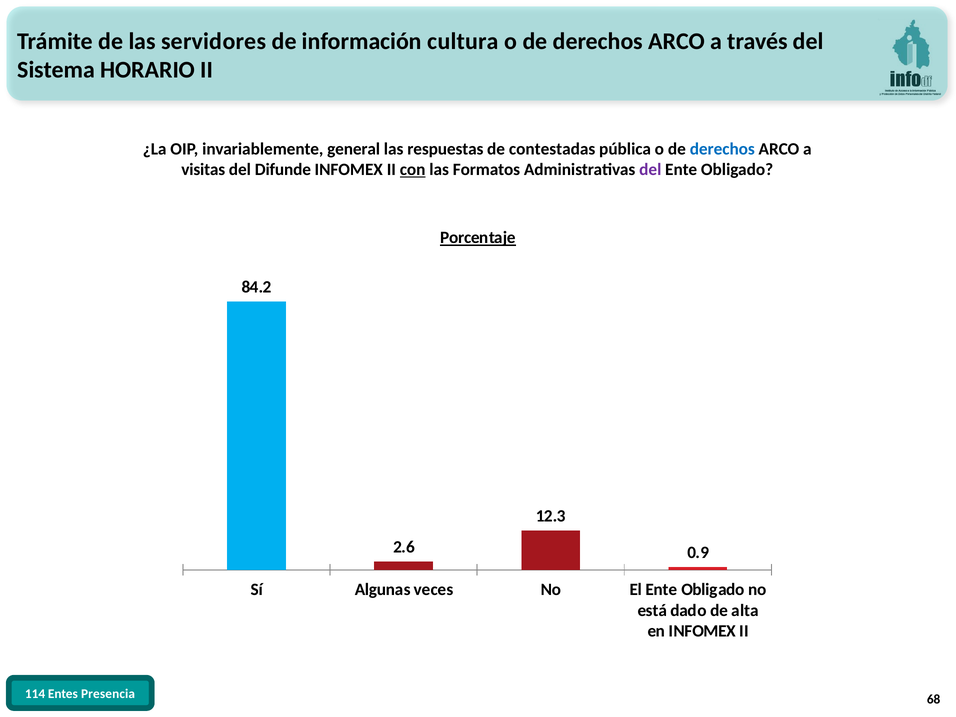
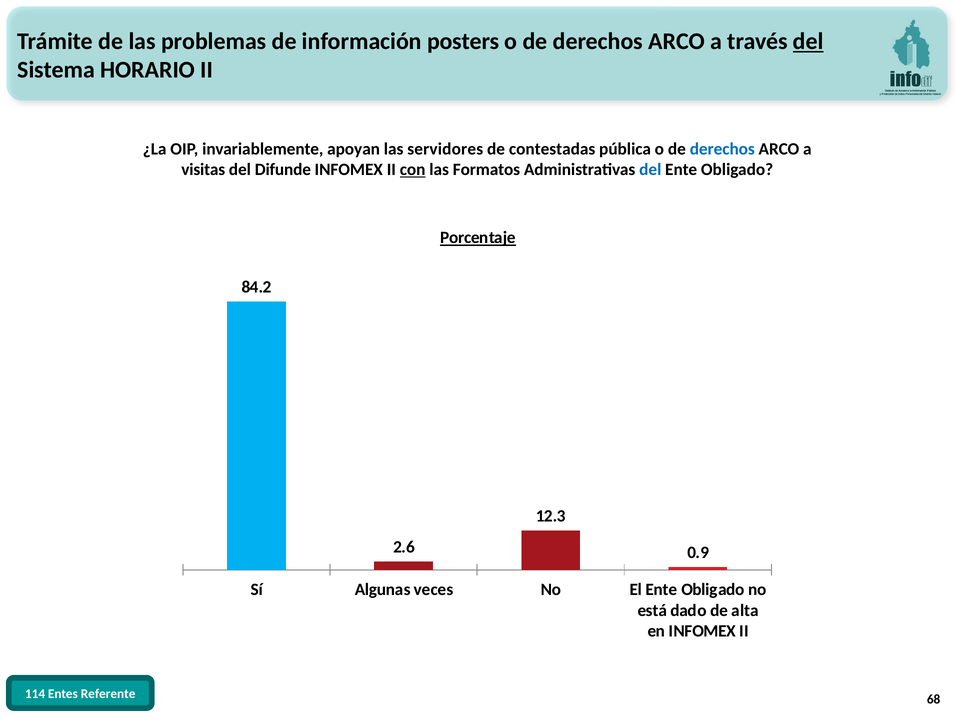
servidores: servidores -> problemas (214, 41)
cultura: cultura -> posters (463, 41)
del underline: none -> present (808, 41)
general: general -> apoyan (354, 149)
respuestas: respuestas -> servidores (445, 149)
del colour: purple -> blue (650, 170)
Presencia: Presencia -> Referente (108, 694)
